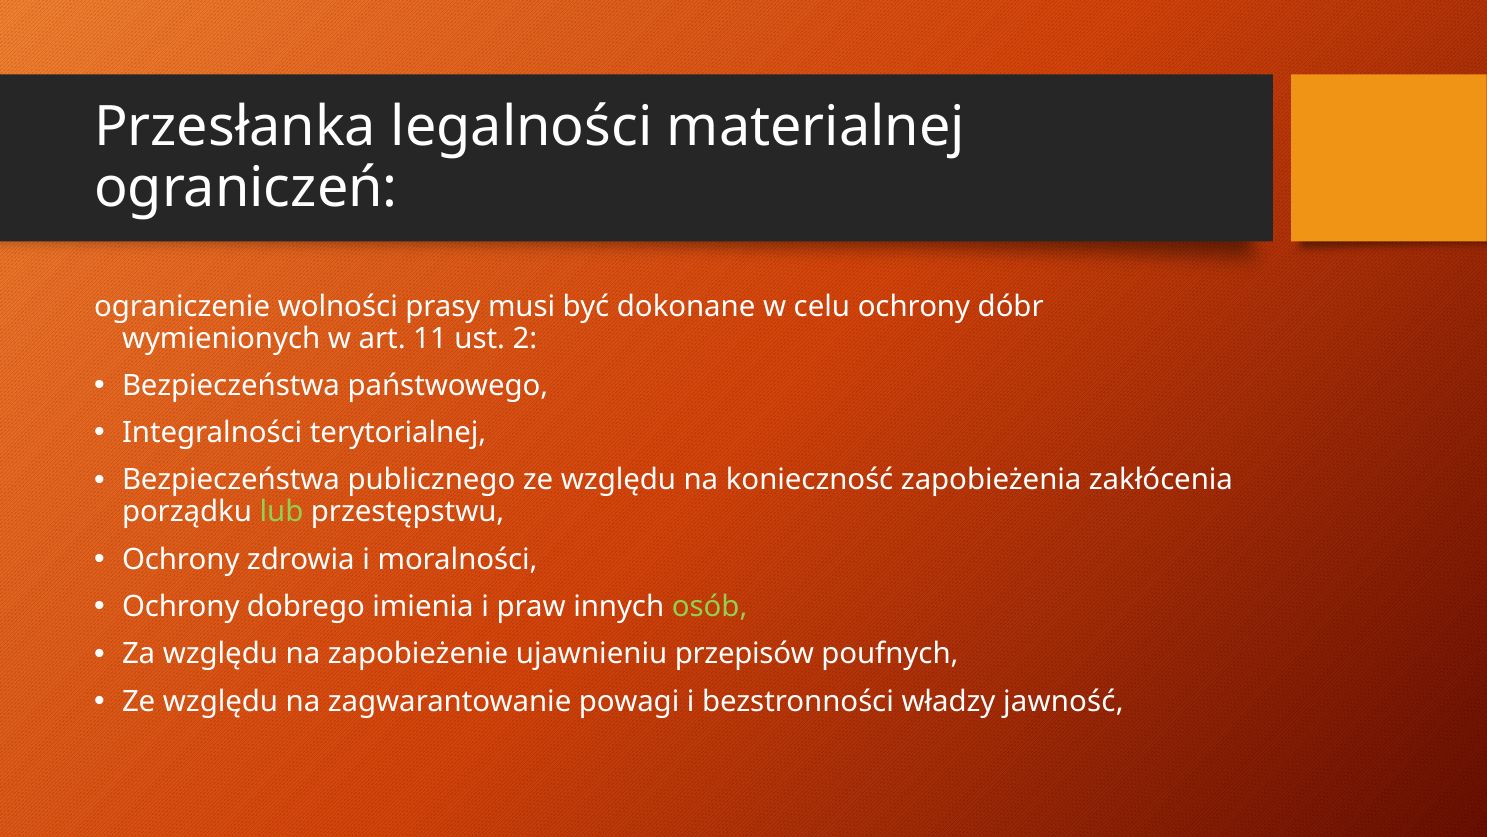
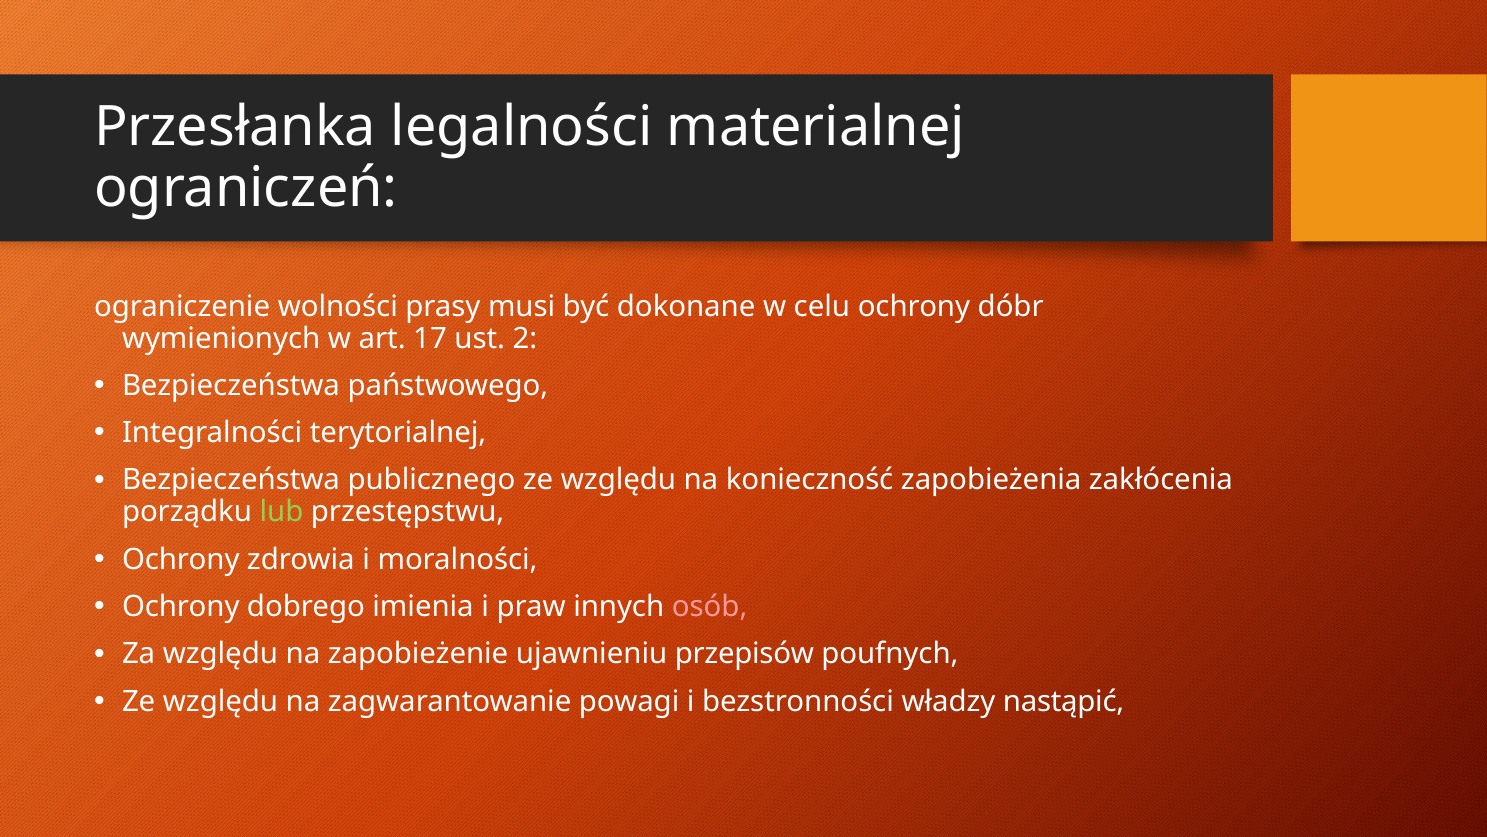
11: 11 -> 17 (430, 338)
osób colour: light green -> pink (710, 606)
jawność: jawność -> nastąpić (1064, 701)
